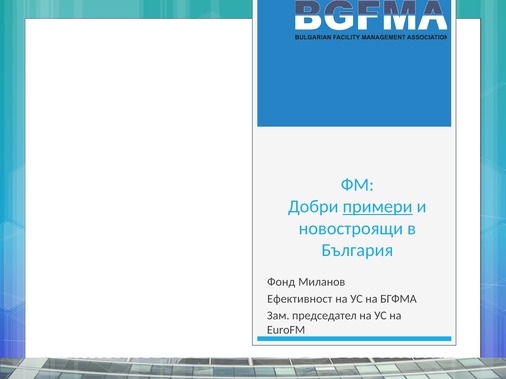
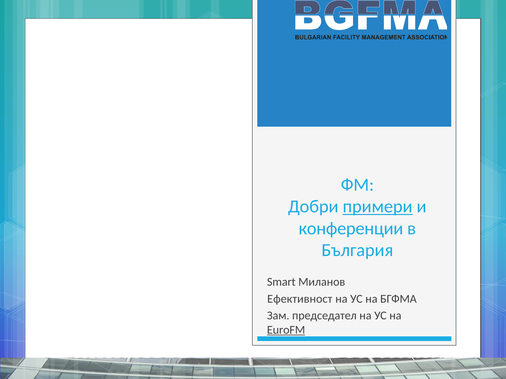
новостроящи: новостроящи -> конференции (351, 229)
Фонд: Фонд -> Smart (281, 282)
EuroFM underline: none -> present (286, 330)
